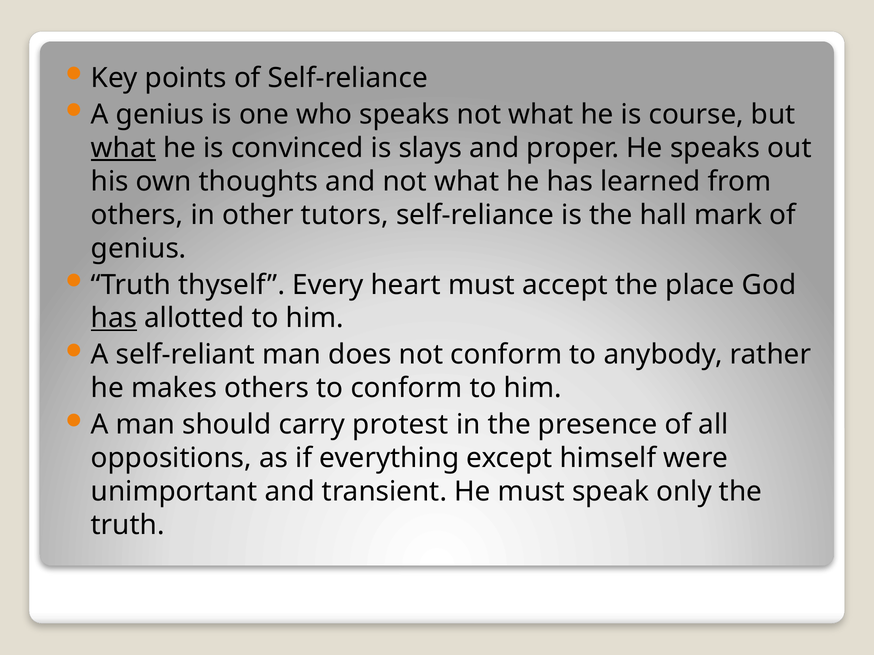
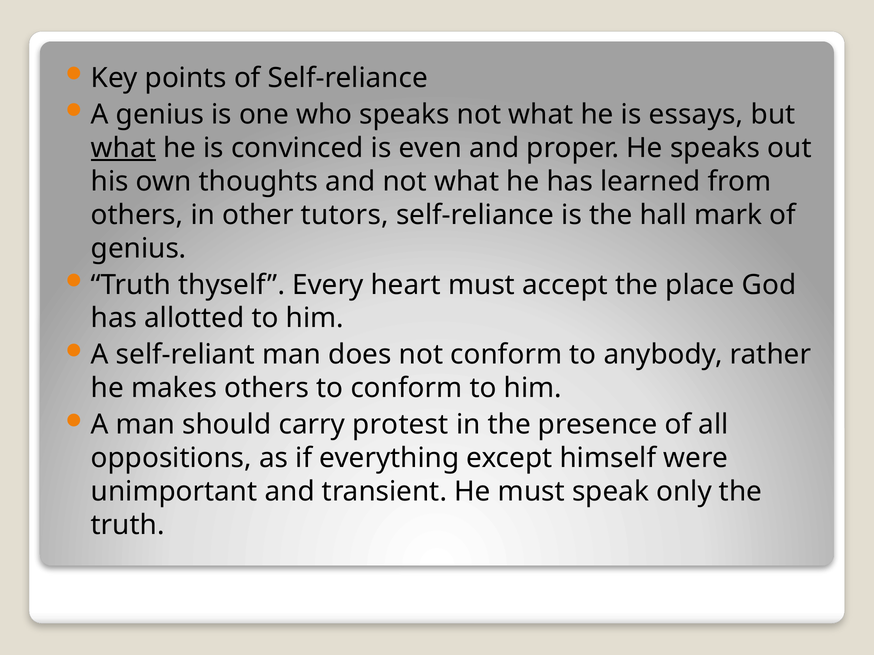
course: course -> essays (696, 115)
slays: slays -> even (430, 148)
has underline: present -> none (114, 319)
